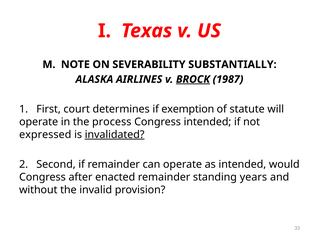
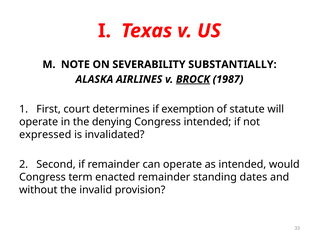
process: process -> denying (112, 122)
invalidated underline: present -> none (115, 135)
after: after -> term (81, 177)
years: years -> dates (253, 177)
